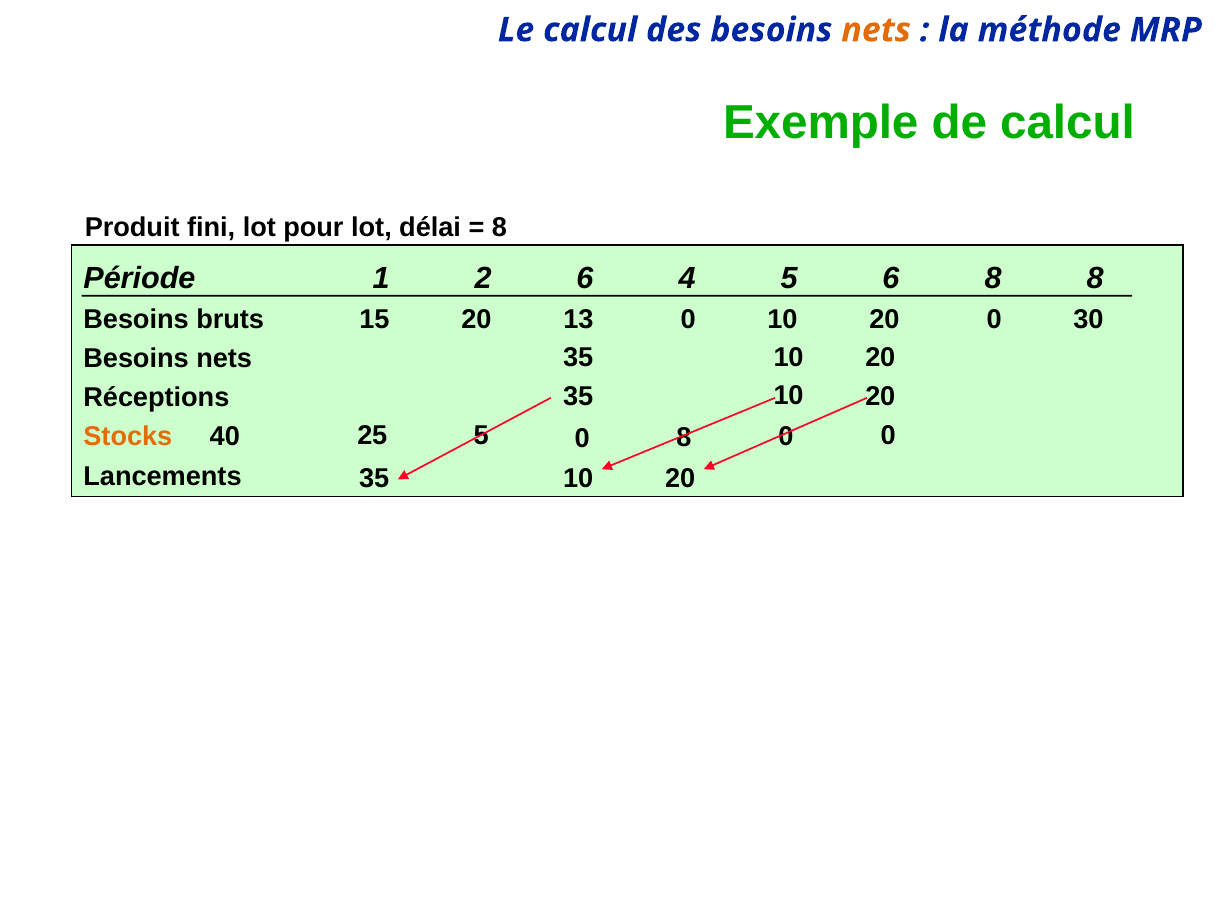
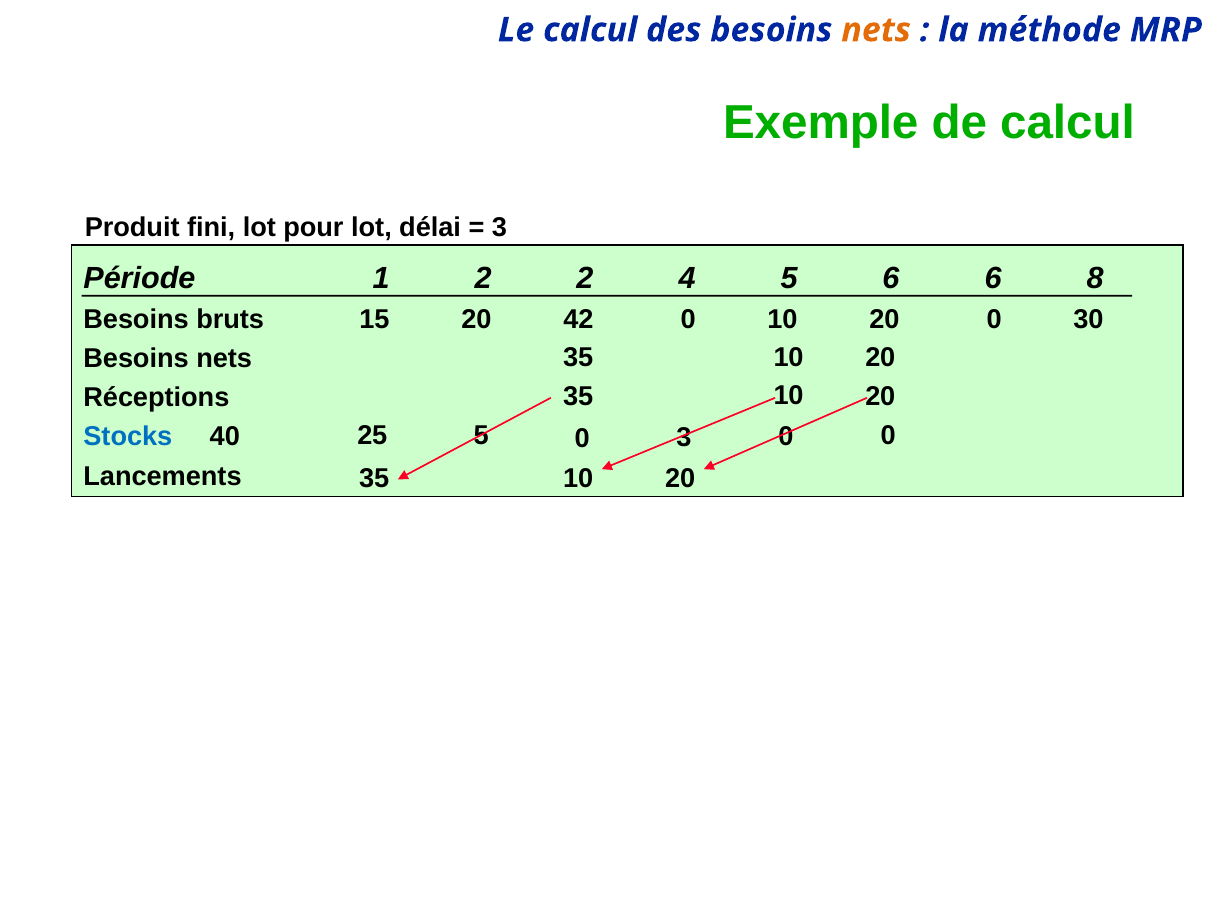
8: 8 -> 3 (499, 227)
2 6: 6 -> 2 (585, 279)
6 8: 8 -> 6 (993, 279)
13: 13 -> 42 (578, 320)
Stocks colour: orange -> blue (128, 437)
0 8: 8 -> 3 (684, 438)
